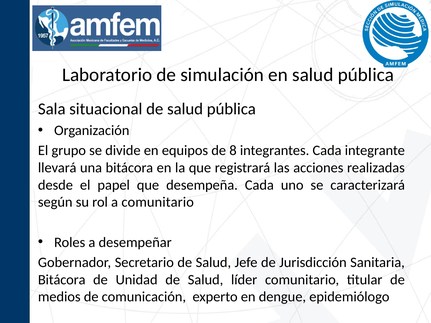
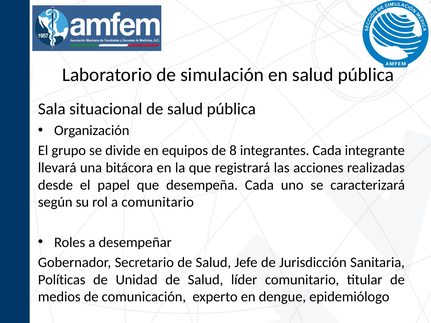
Bitácora: Bitácora -> Políticas (62, 280)
